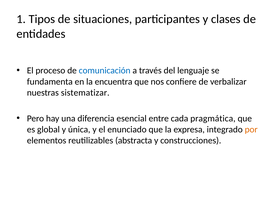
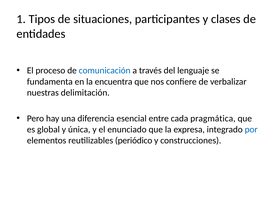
sistematizar: sistematizar -> delimitación (85, 93)
por colour: orange -> blue (251, 129)
abstracta: abstracta -> periódico (134, 140)
